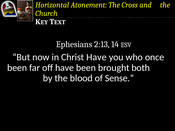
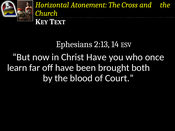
been: been -> learn (17, 68)
Sense: Sense -> Court (119, 78)
